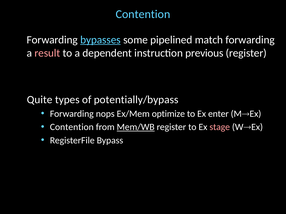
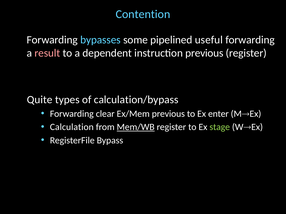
bypasses underline: present -> none (100, 40)
match: match -> useful (209, 40)
potentially/bypass: potentially/bypass -> calculation/bypass (136, 100)
nops: nops -> clear (105, 114)
Ex/Mem optimize: optimize -> previous (168, 114)
Contention: Contention -> Calculation (72, 127)
stage colour: pink -> light green (220, 127)
